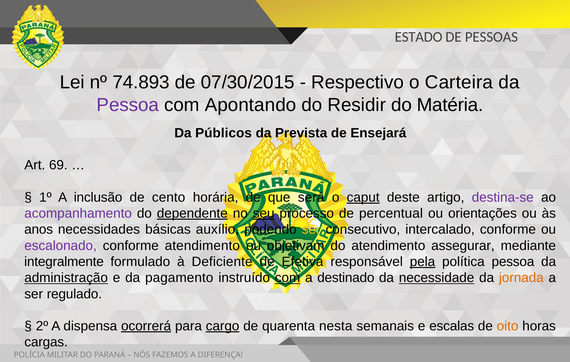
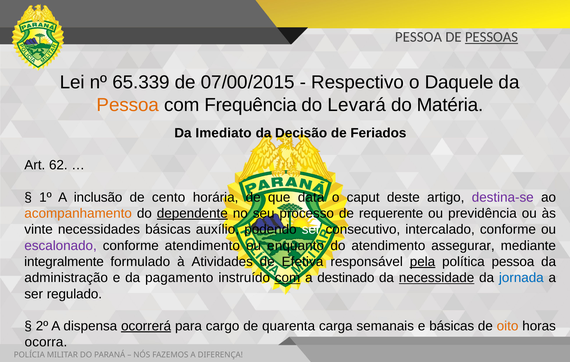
ESTADO: ESTADO -> PESSOA (418, 37)
PESSOAS underline: none -> present (491, 37)
74.893: 74.893 -> 65.339 (141, 82)
07/30/2015: 07/30/2015 -> 07/00/2015 (248, 82)
Carteira: Carteira -> Daquele (459, 82)
Pessoa colour: purple -> orange (128, 105)
Apontando: Apontando -> Frequência (251, 105)
Residir: Residir -> Levará (357, 105)
Públicos: Públicos -> Imediato (224, 133)
Prevista: Prevista -> Decisão (301, 133)
Ensejará: Ensejará -> Feriados (378, 133)
69: 69 -> 62 (58, 165)
será: será -> data (311, 197)
caput underline: present -> none (363, 197)
acompanhamento colour: purple -> orange (78, 214)
seu underline: present -> none (264, 214)
percentual: percentual -> requerente (391, 214)
orientações: orientações -> previdência (482, 214)
anos: anos -> vinte (39, 230)
ser colour: yellow -> white (311, 230)
objetivam: objetivam -> enquanto (296, 246)
Deficiente: Deficiente -> Atividades (222, 262)
administração underline: present -> none (66, 278)
jornada colour: orange -> blue (521, 278)
cargo underline: present -> none (223, 326)
nesta: nesta -> carga (336, 326)
e escalas: escalas -> básicas (452, 326)
cargas: cargas -> ocorra (46, 342)
